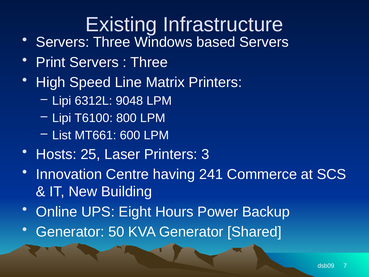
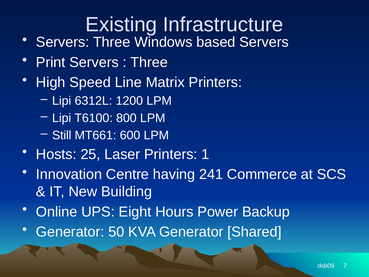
9048: 9048 -> 1200 (129, 101)
List: List -> Still (62, 135)
3: 3 -> 1 (205, 154)
